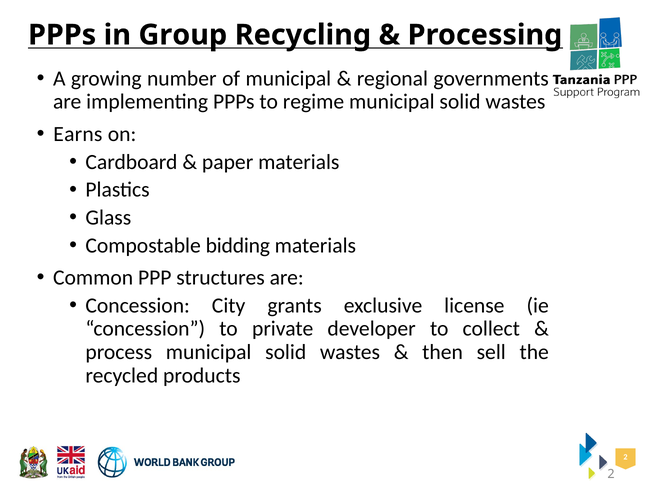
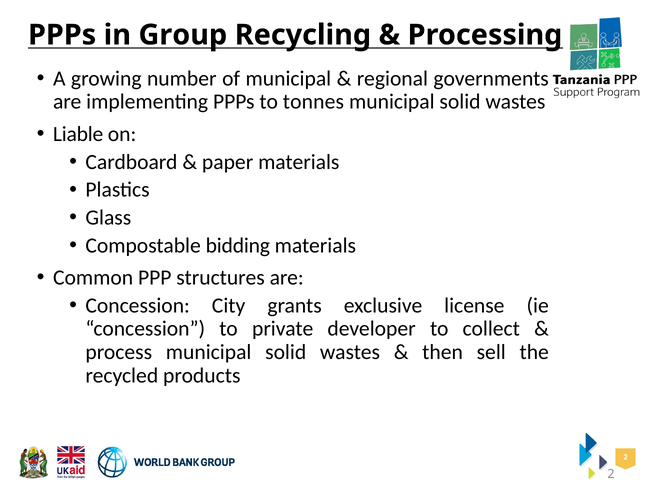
regime: regime -> tonnes (313, 102)
Earns: Earns -> Liable (78, 134)
